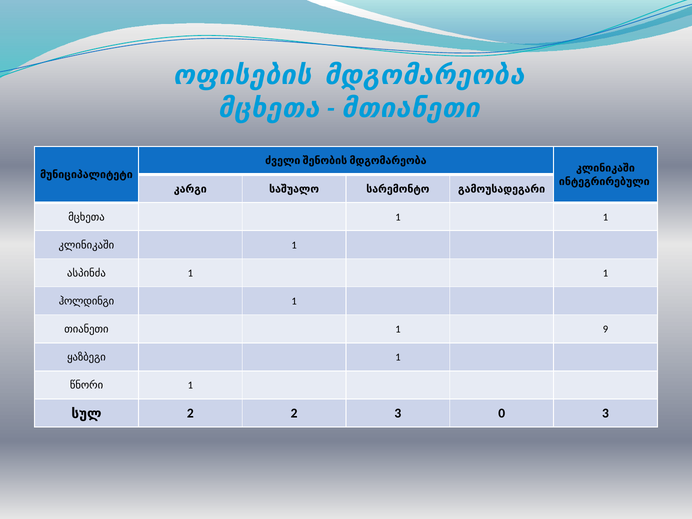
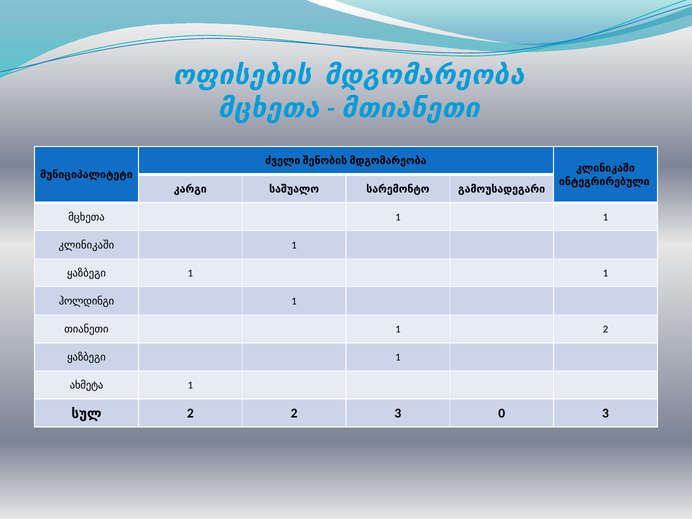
ასპინძა: ასპინძა -> ყაზბეგი (86, 273)
1 9: 9 -> 2 (606, 329)
წნორი: წნორი -> ახმეტა (87, 385)
